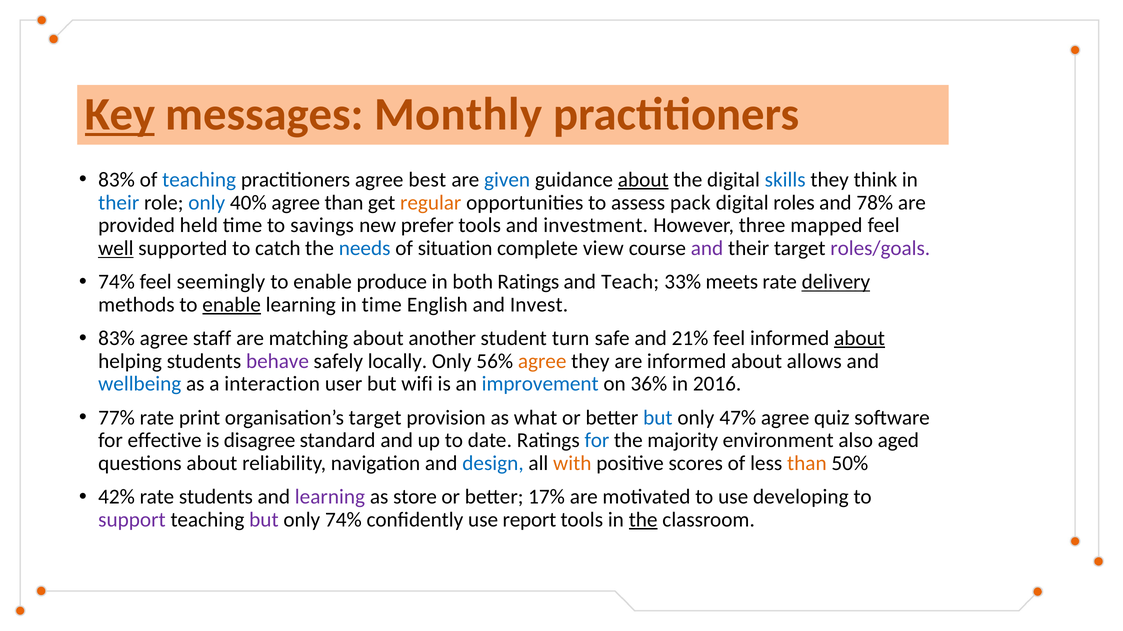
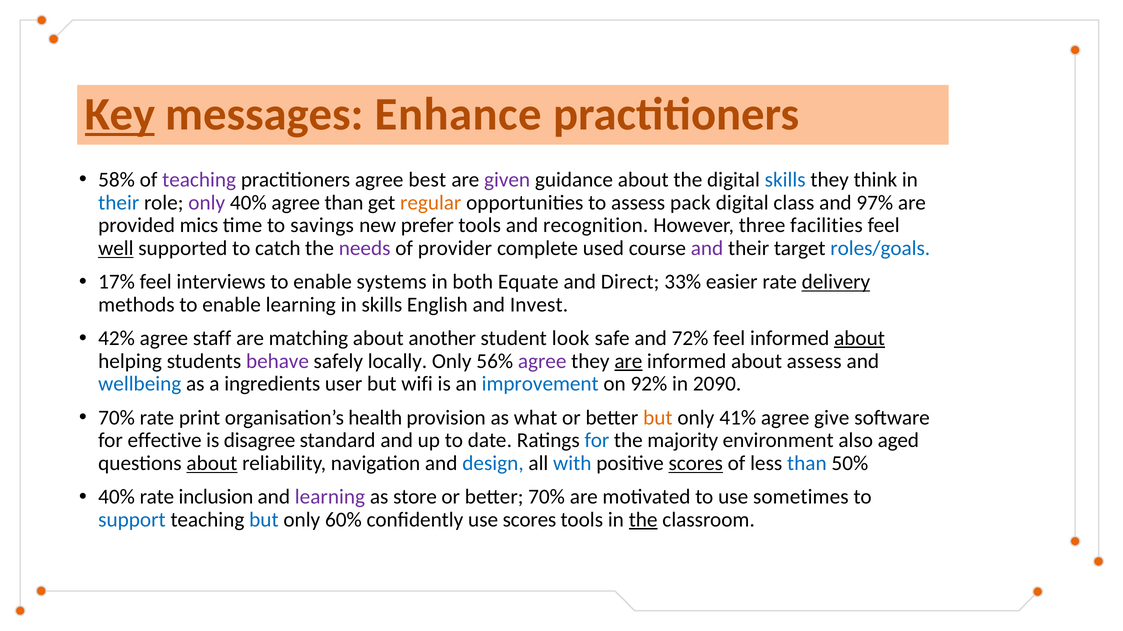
Monthly: Monthly -> Enhance (458, 115)
83%: 83% -> 58% (117, 180)
teaching colour: blue -> purple (199, 180)
given colour: blue -> purple (507, 180)
about underline: present -> none (643, 180)
only colour: blue -> purple (207, 203)
roles: roles -> class (794, 203)
78%: 78% -> 97% (875, 203)
held: held -> mics (199, 226)
investment: investment -> recognition (596, 226)
mapped: mapped -> facilities (826, 226)
needs colour: blue -> purple (365, 249)
situation: situation -> provider (455, 249)
view: view -> used (603, 249)
roles/goals colour: purple -> blue (880, 249)
74%: 74% -> 17% (117, 282)
seemingly: seemingly -> interviews (221, 282)
produce: produce -> systems (392, 282)
both Ratings: Ratings -> Equate (528, 282)
Teach: Teach -> Direct (630, 282)
meets: meets -> easier (732, 282)
enable underline: present -> none (232, 305)
in time: time -> skills (382, 305)
83%: 83% -> 42% (117, 339)
turn: turn -> look (571, 339)
21%: 21% -> 72% (690, 339)
agree colour: orange -> purple (542, 361)
are underline: none -> present (628, 361)
about allows: allows -> assess (814, 361)
interaction: interaction -> ingredients (272, 384)
36%: 36% -> 92% (649, 384)
2016: 2016 -> 2090 (717, 384)
77%: 77% -> 70% (117, 418)
organisation’s target: target -> health (375, 418)
but colour: blue -> orange (658, 418)
47%: 47% -> 41% (738, 418)
quiz: quiz -> give (832, 418)
about underline: none -> present (212, 464)
with colour: orange -> blue (572, 464)
scores underline: none -> present (696, 464)
than colour: orange -> blue (807, 464)
42%: 42% -> 40% (117, 497)
rate students: students -> inclusion (216, 497)
better 17%: 17% -> 70% (547, 497)
developing: developing -> sometimes (801, 497)
support colour: purple -> blue (132, 520)
but colour: purple -> blue (264, 520)
only 74%: 74% -> 60% (343, 520)
use report: report -> scores (529, 520)
